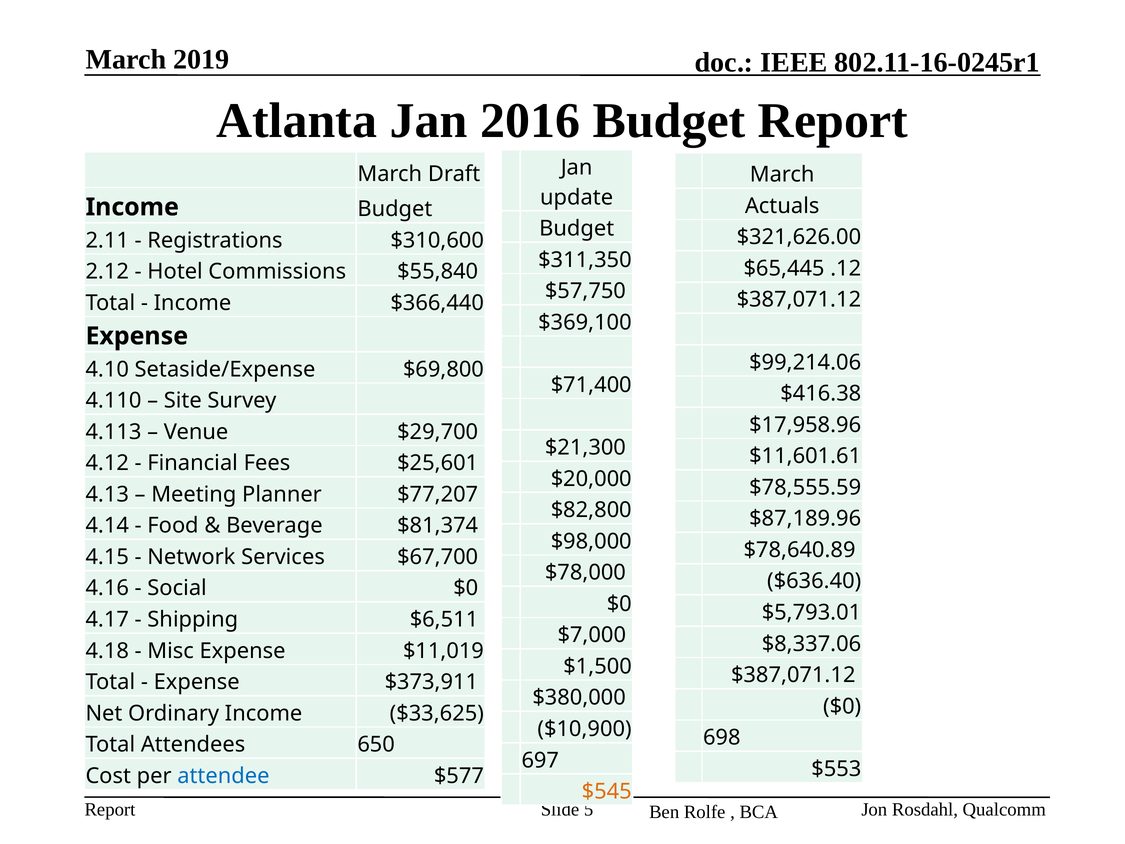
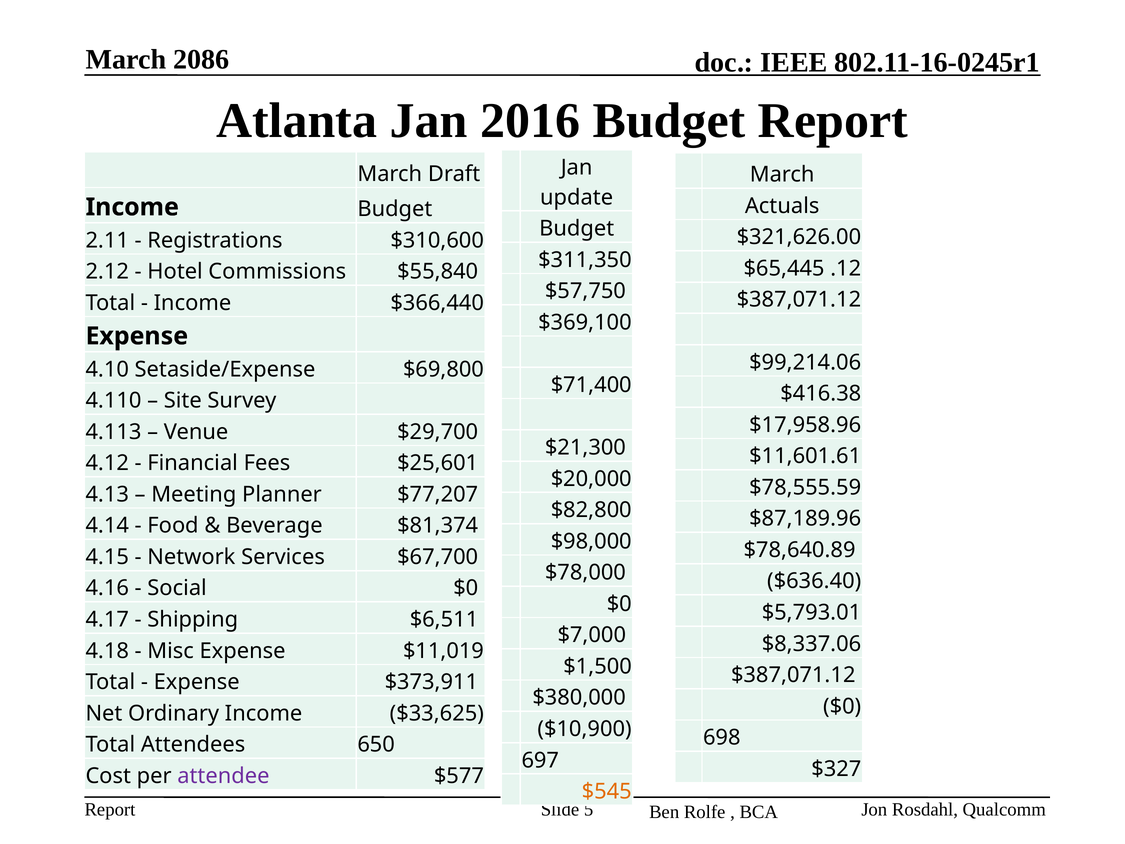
2019: 2019 -> 2086 (201, 60)
$553: $553 -> $327 (836, 769)
attendee colour: blue -> purple (223, 776)
